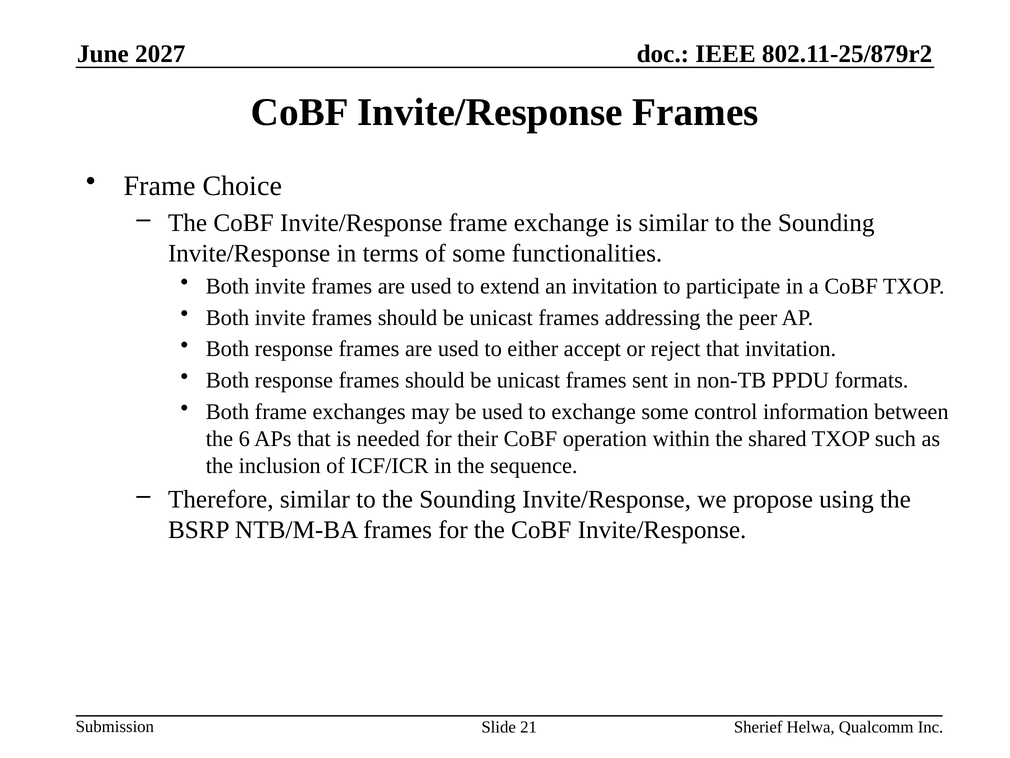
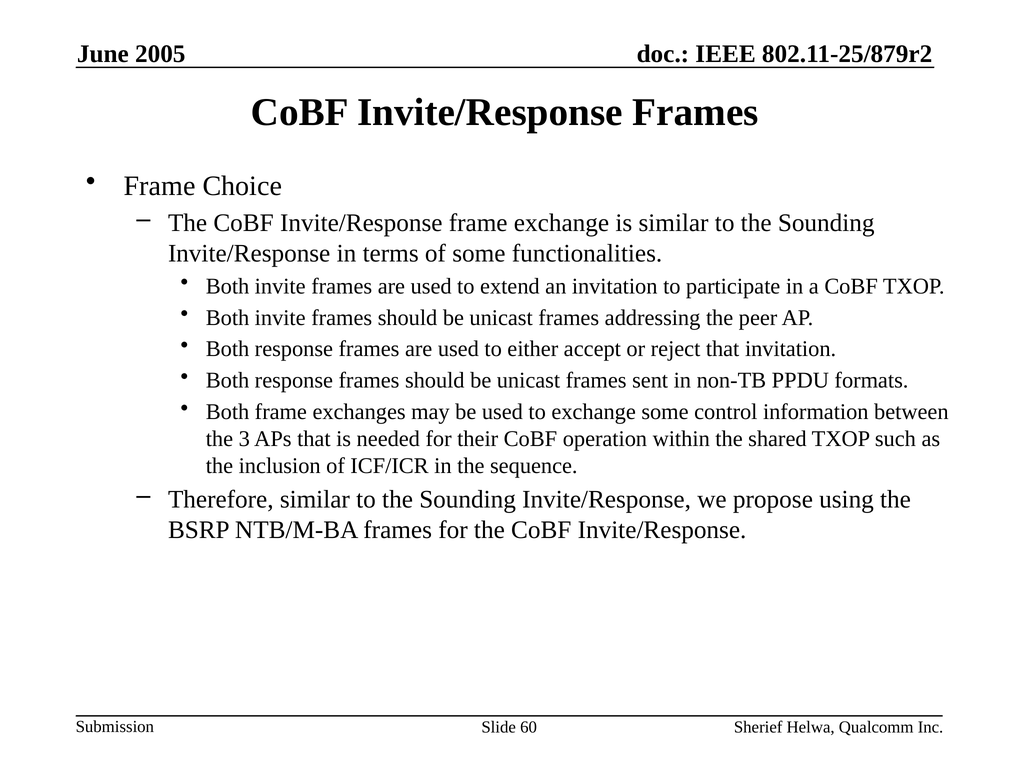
2027: 2027 -> 2005 (160, 54)
6: 6 -> 3 (244, 439)
21: 21 -> 60 (529, 726)
